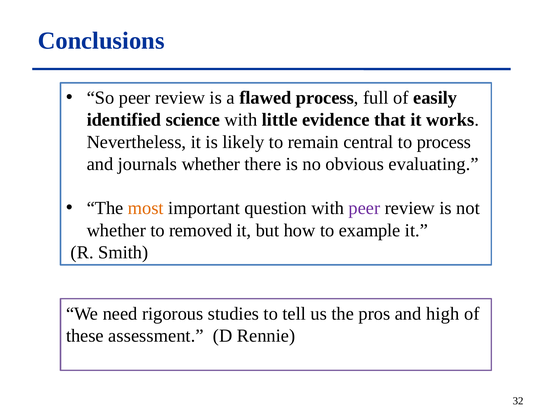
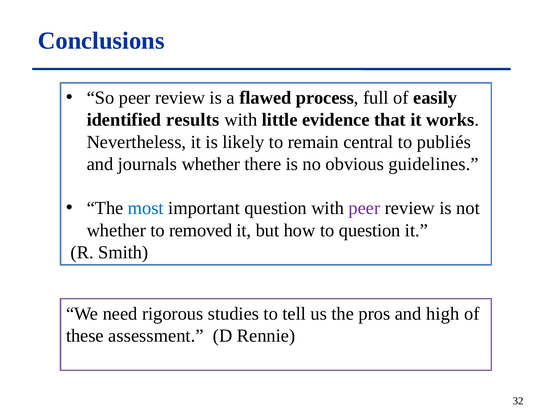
science: science -> results (193, 120)
to process: process -> publiés (444, 142)
evaluating: evaluating -> guidelines (434, 164)
most colour: orange -> blue (146, 208)
to example: example -> question (370, 230)
